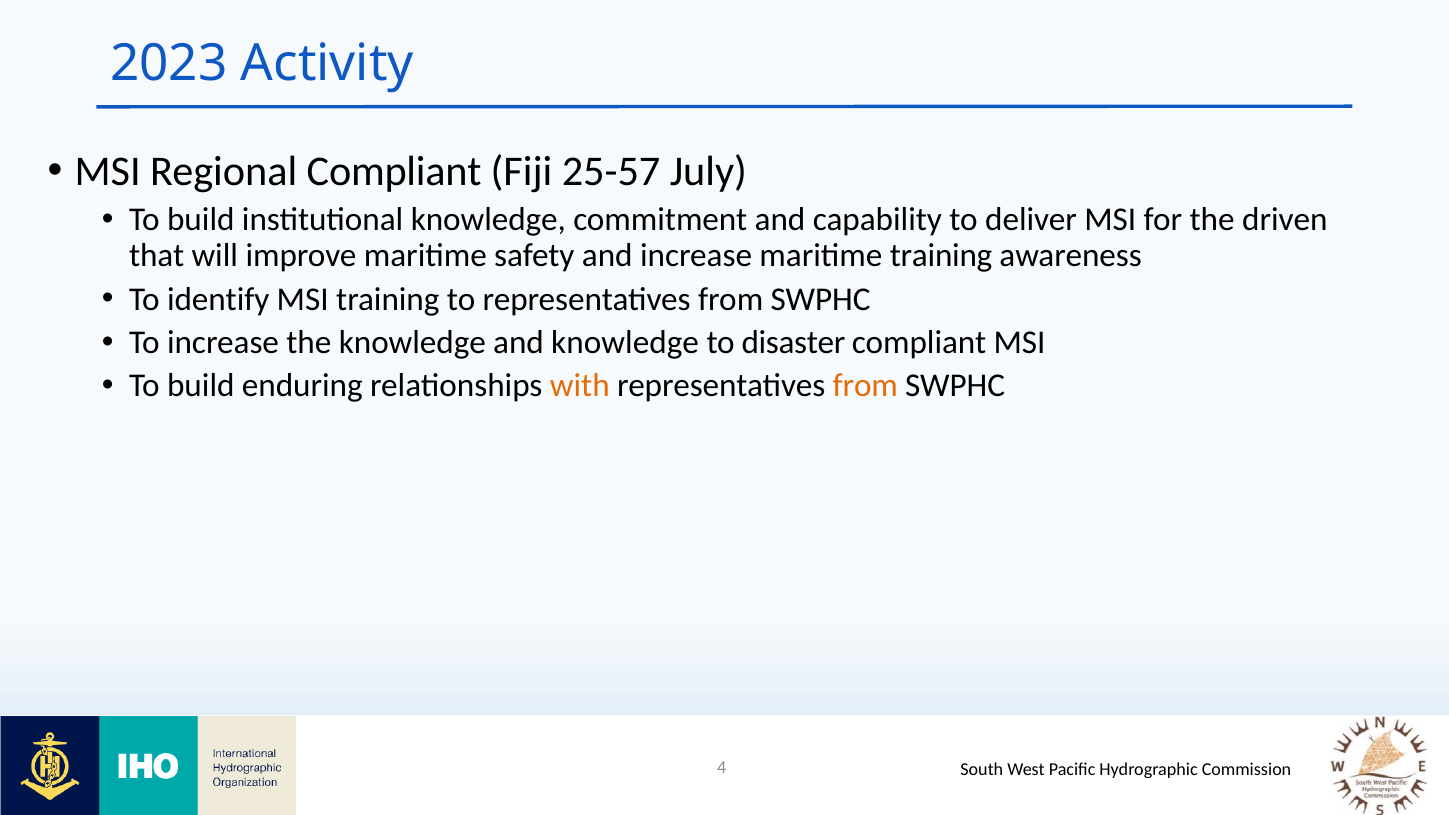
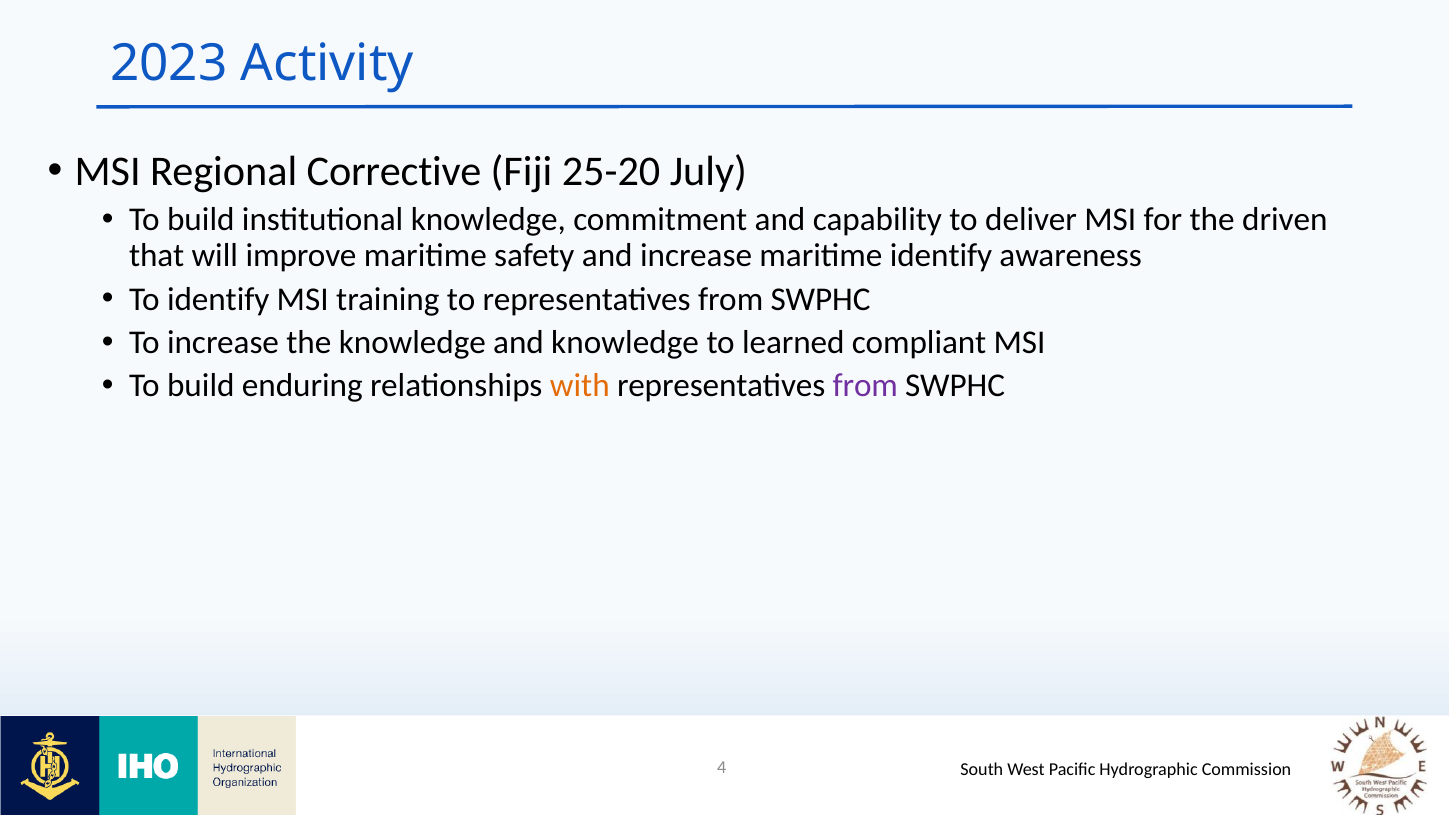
Regional Compliant: Compliant -> Corrective (394, 172)
25-57: 25-57 -> 25-20 (611, 172)
maritime training: training -> identify (941, 256)
disaster: disaster -> learned (793, 343)
from colour: orange -> purple (865, 386)
